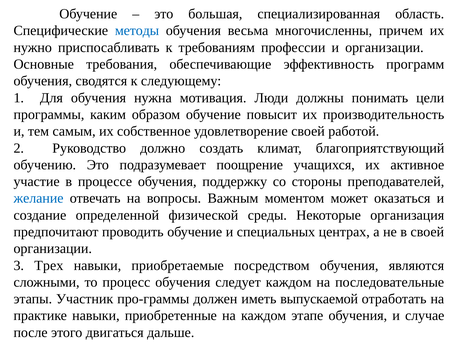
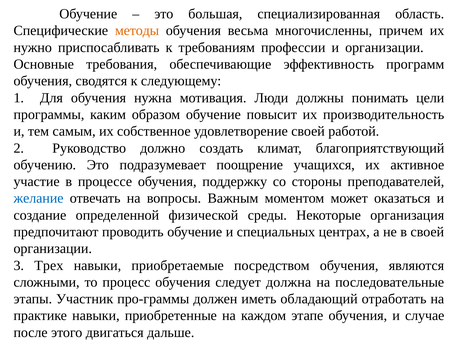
методы colour: blue -> orange (137, 31)
следует каждом: каждом -> должна (289, 283)
выпускаемой: выпускаемой -> обладающий (319, 299)
